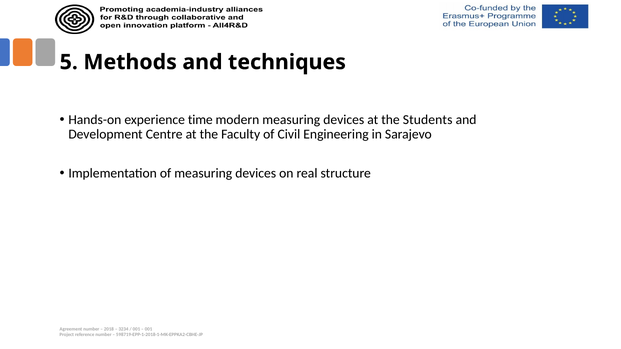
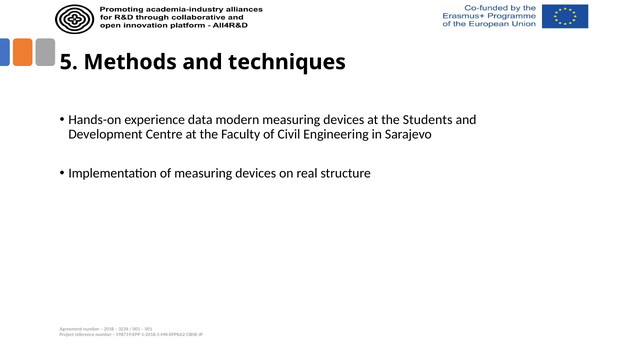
time: time -> data (200, 120)
